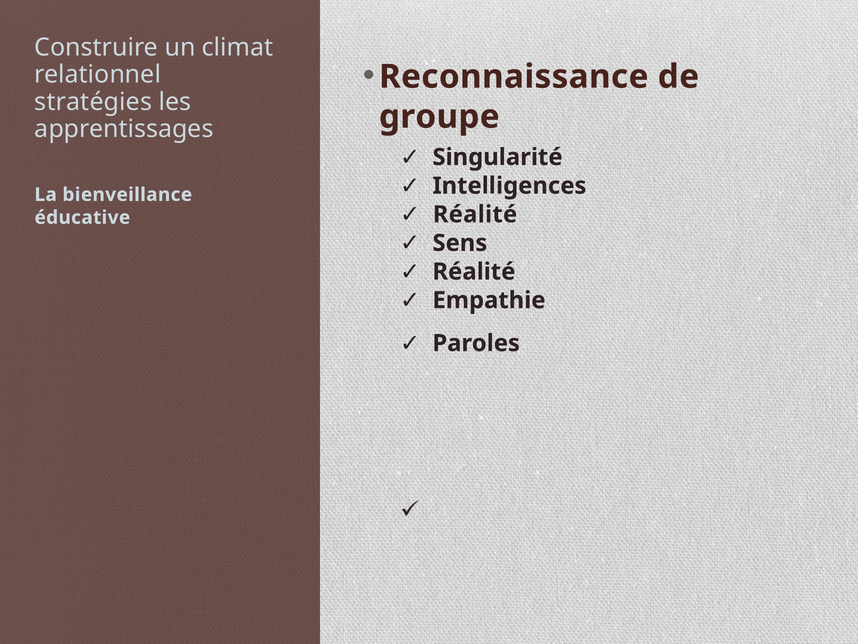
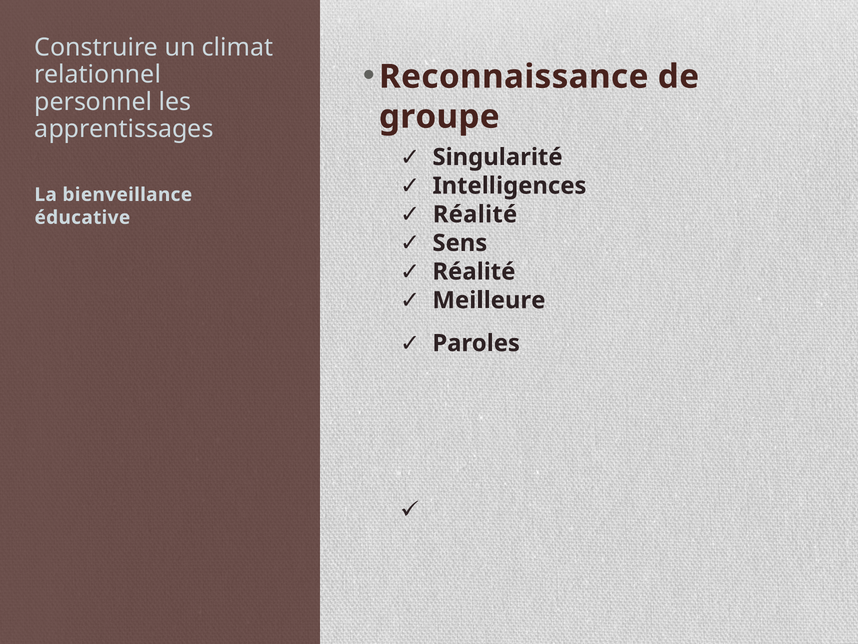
stratégies: stratégies -> personnel (93, 102)
Empathie: Empathie -> Meilleure (489, 300)
